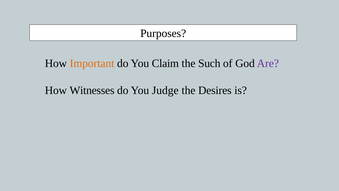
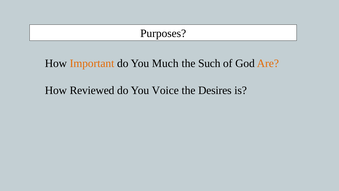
Claim: Claim -> Much (165, 63)
Are colour: purple -> orange (268, 63)
Witnesses: Witnesses -> Reviewed (92, 90)
Judge: Judge -> Voice (165, 90)
